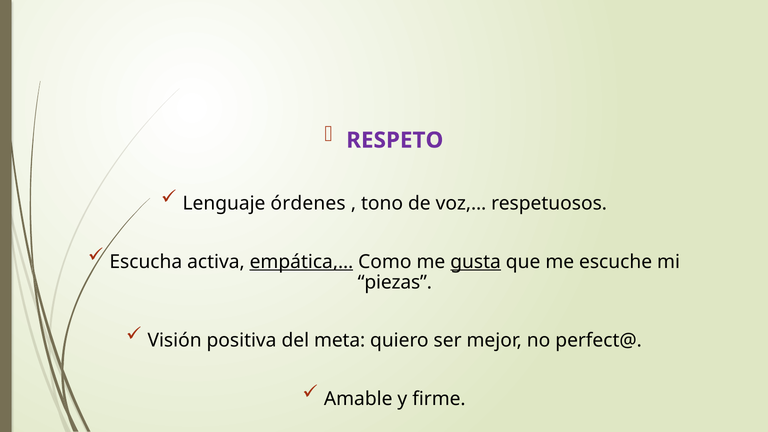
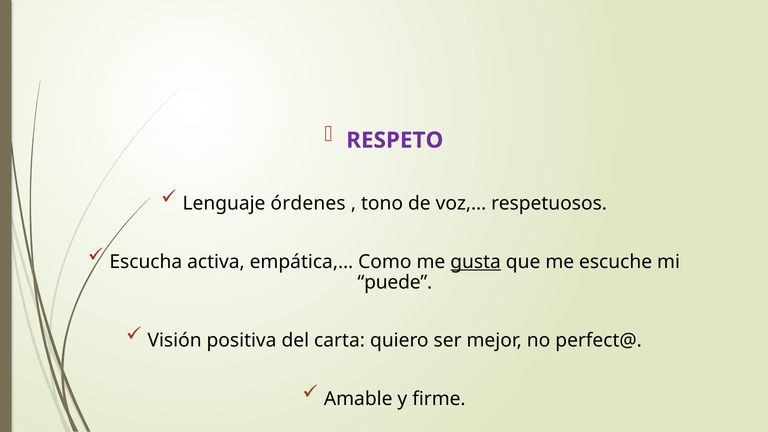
empática,… underline: present -> none (301, 262)
piezas: piezas -> puede (395, 282)
meta: meta -> carta (340, 341)
